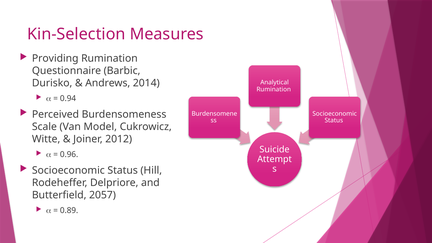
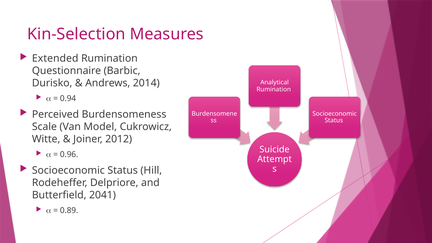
Providing: Providing -> Extended (55, 58)
2057: 2057 -> 2041 (103, 195)
